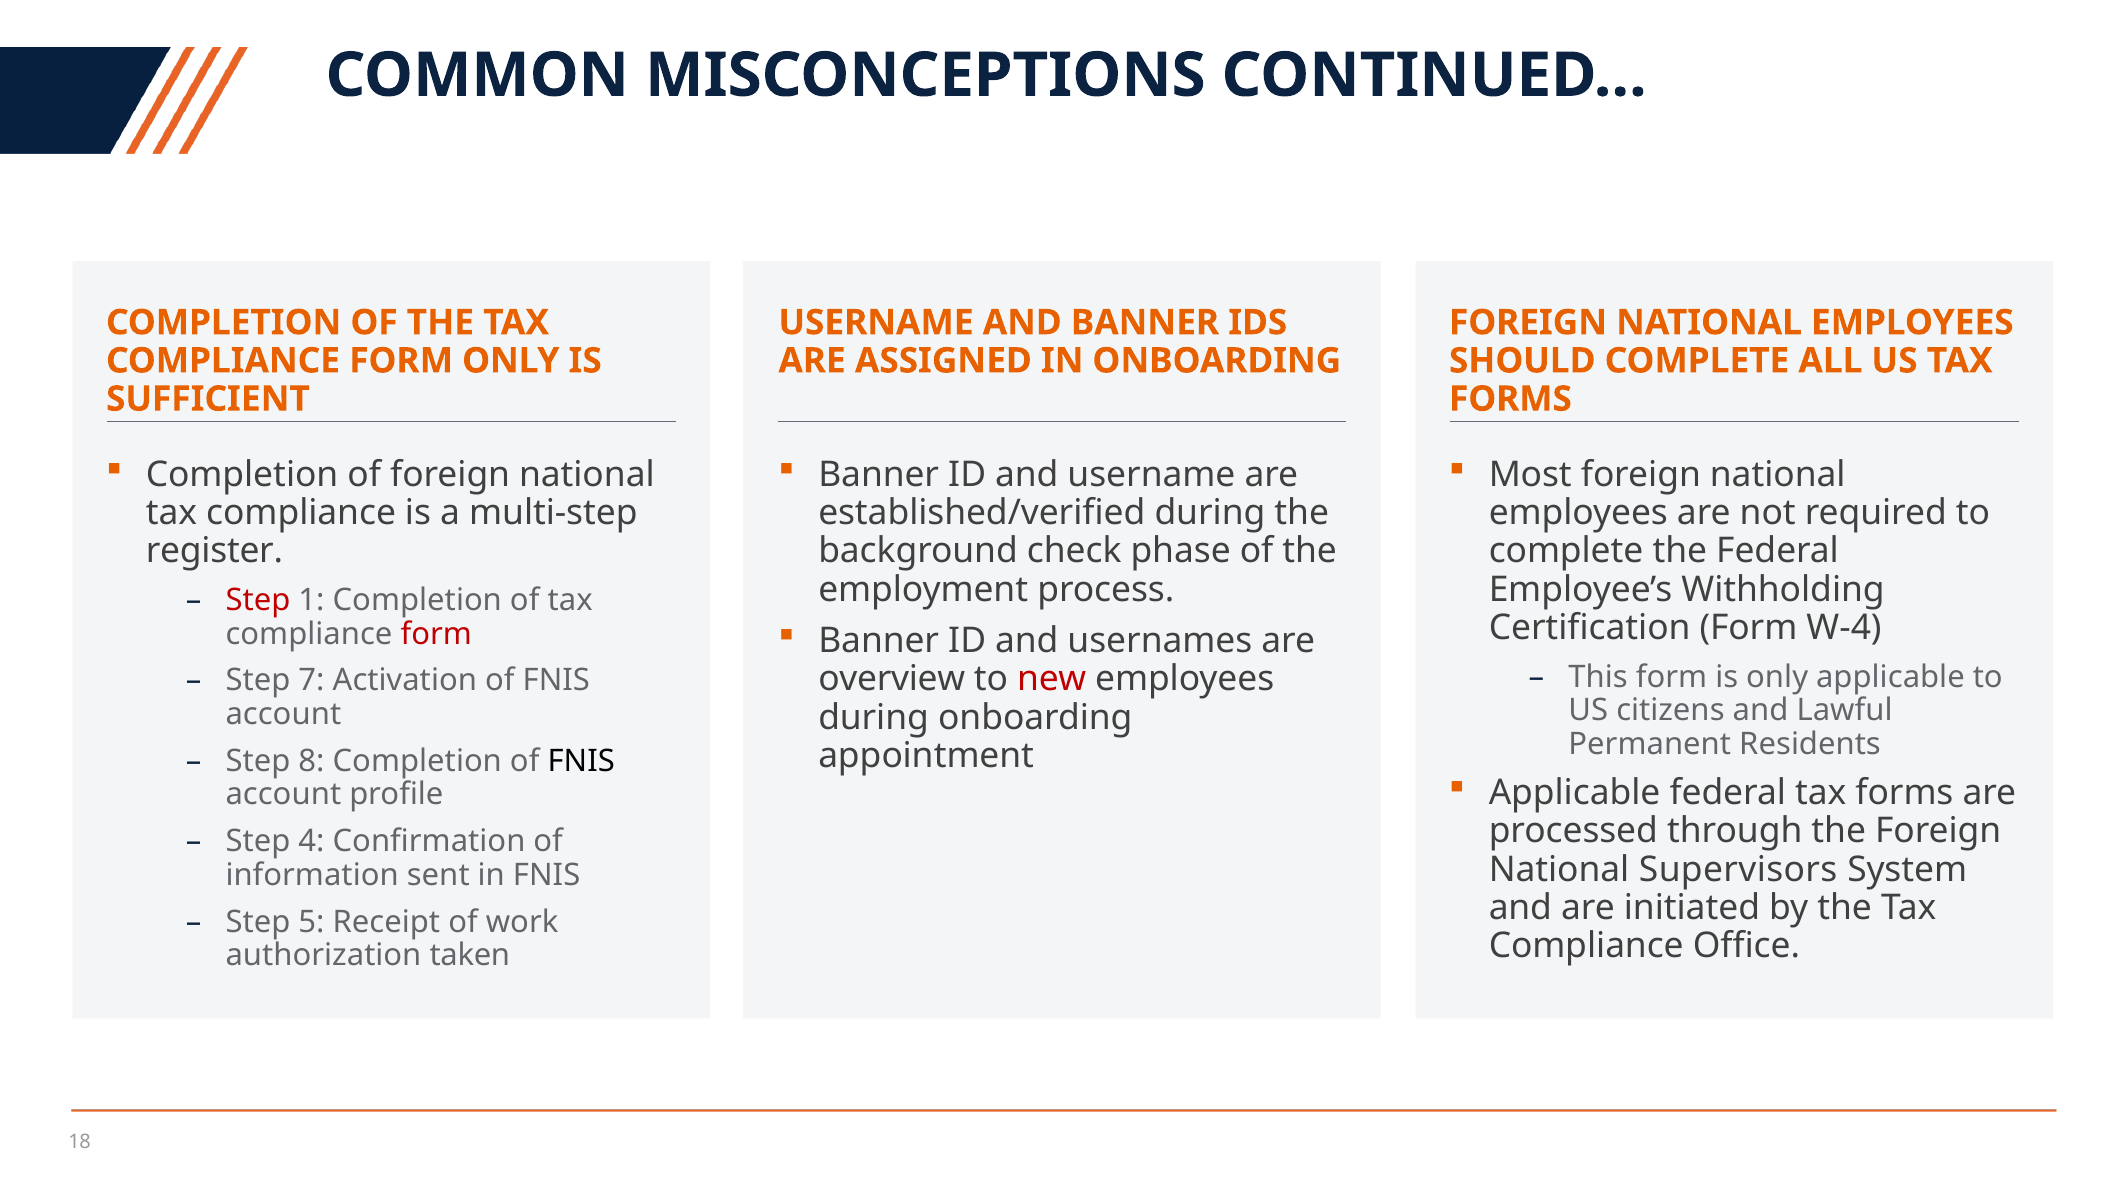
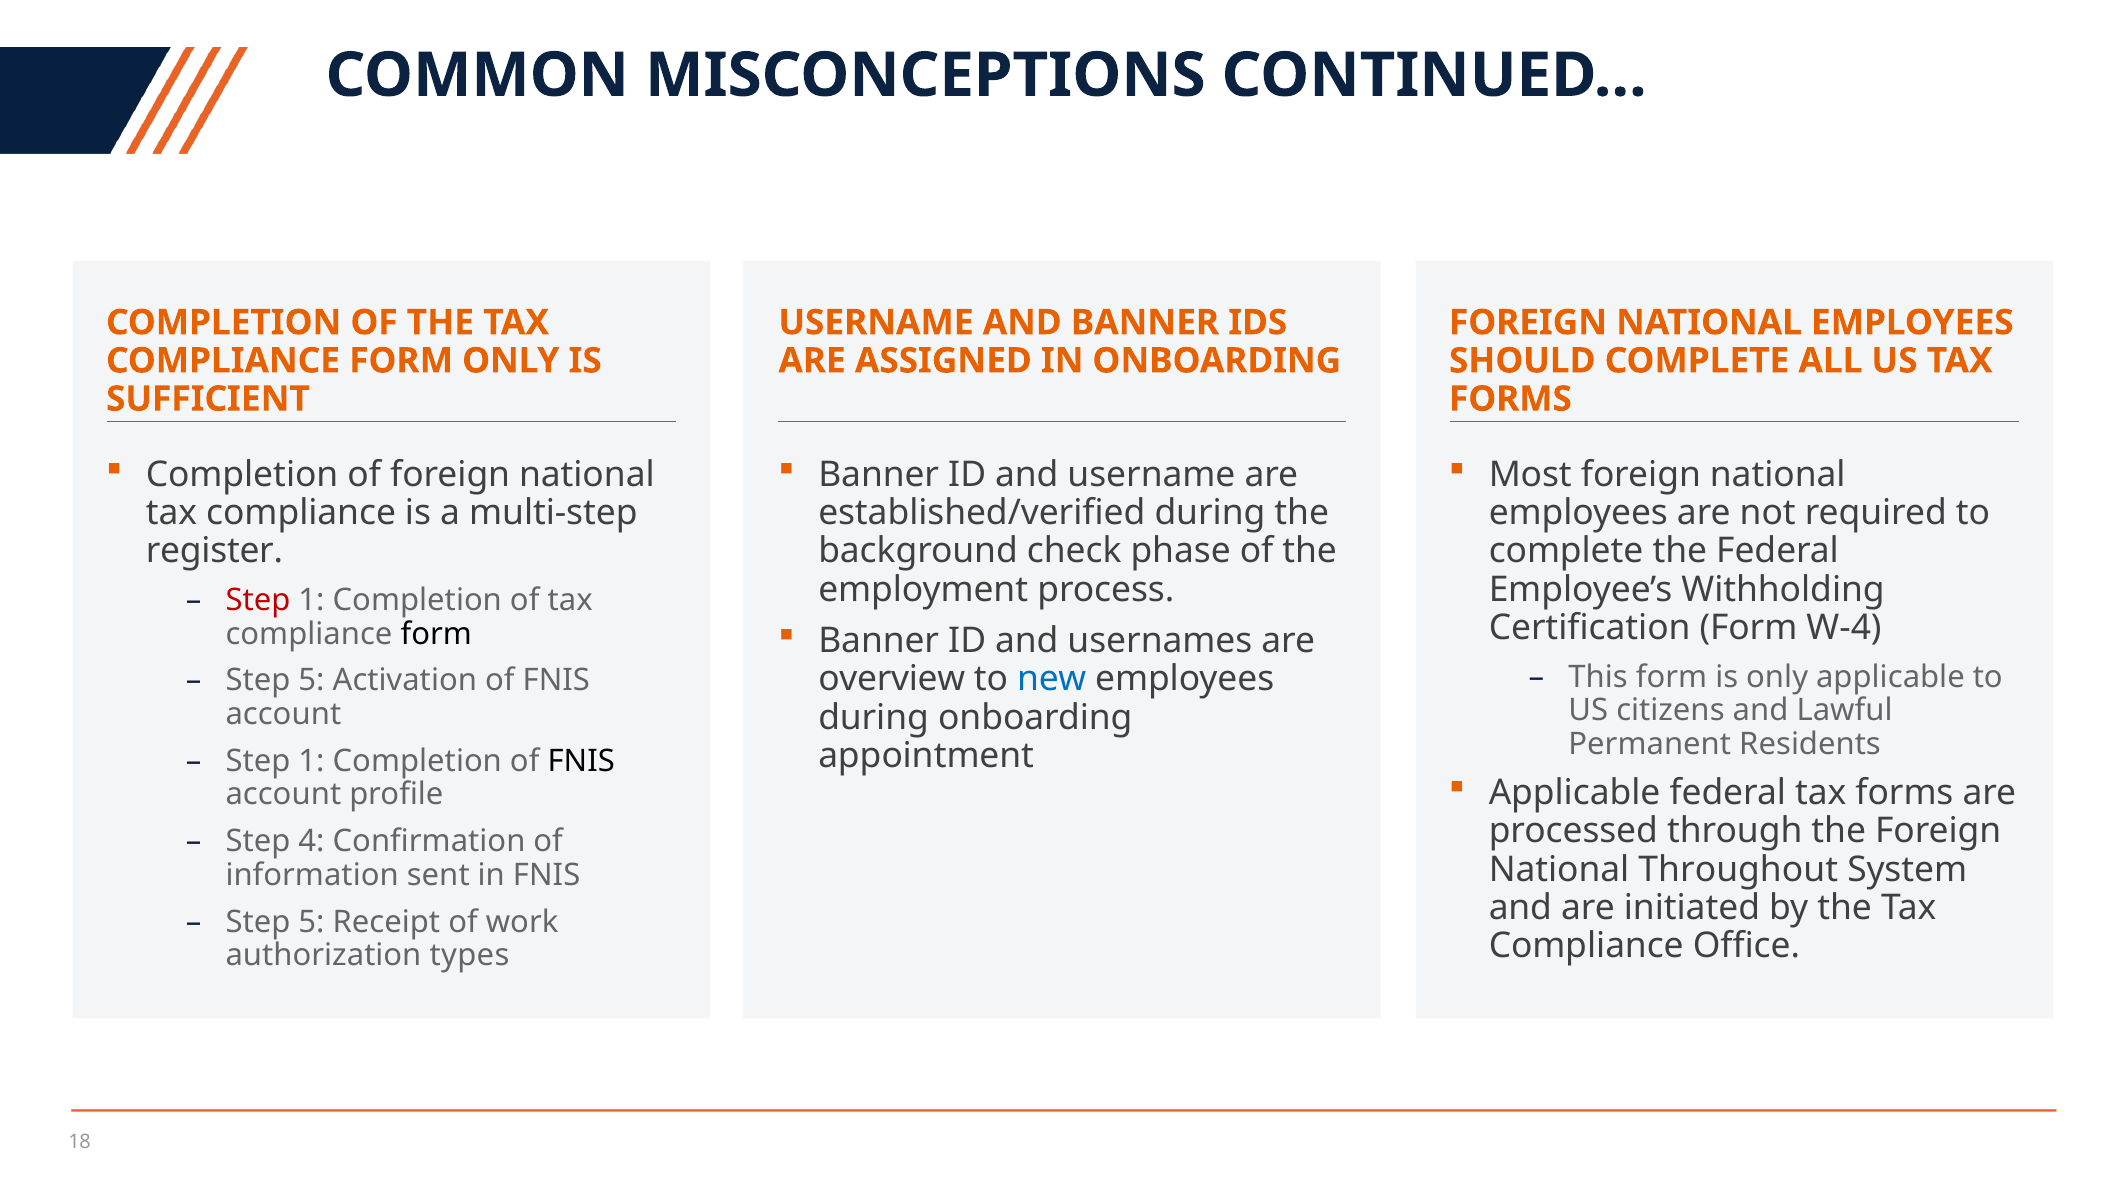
form colour: red -> black (436, 634)
new colour: red -> blue (1052, 679)
7: 7 -> 5 (311, 681)
8: 8 -> 1 (311, 761)
Supervisors: Supervisors -> Throughout (1738, 869)
taken: taken -> types (470, 955)
